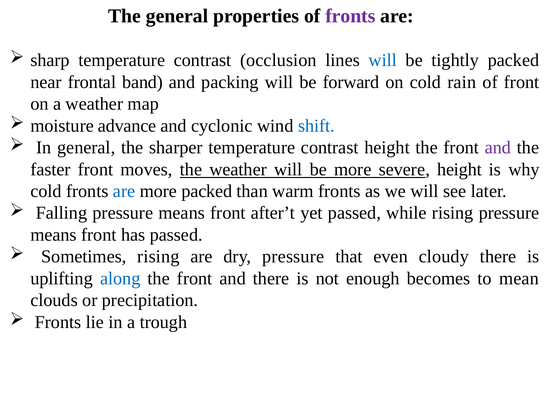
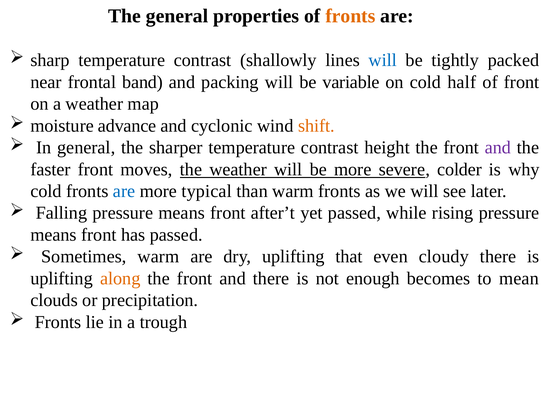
fronts colour: purple -> orange (350, 16)
occlusion: occlusion -> shallowly (278, 60)
forward: forward -> variable (351, 82)
rain: rain -> half (462, 82)
shift colour: blue -> orange (316, 126)
severe height: height -> colder (459, 169)
more packed: packed -> typical (207, 191)
Sometimes rising: rising -> warm (158, 256)
dry pressure: pressure -> uplifting (293, 256)
along colour: blue -> orange (120, 278)
